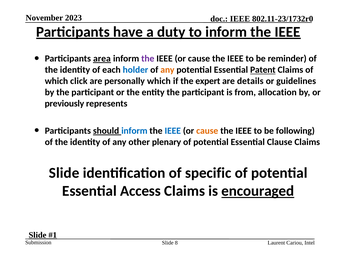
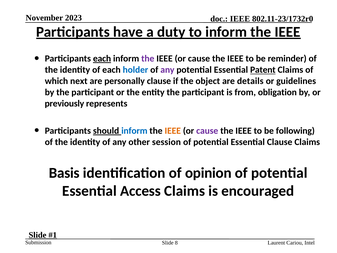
Participants area: area -> each (102, 59)
any colour: orange -> purple (167, 70)
click: click -> next (79, 81)
personally which: which -> clause (159, 81)
expert: expert -> object (208, 81)
allocation: allocation -> obligation (277, 92)
IEEE colour: blue -> orange (173, 131)
cause colour: orange -> purple (207, 131)
plenary: plenary -> session (166, 142)
Slide: Slide -> Basis (64, 173)
specific: specific -> opinion (208, 173)
encouraged underline: present -> none (258, 191)
